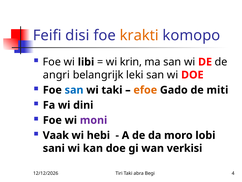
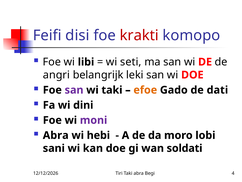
krakti colour: orange -> red (139, 35)
krin: krin -> seti (131, 62)
san colour: blue -> purple (74, 90)
miti: miti -> dati (217, 90)
Vaak: Vaak -> Abra (56, 135)
verkisi: verkisi -> soldati (185, 148)
